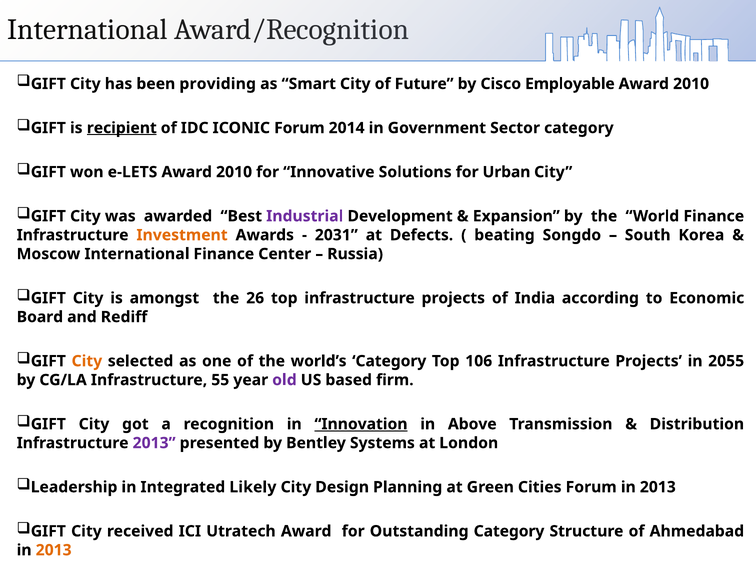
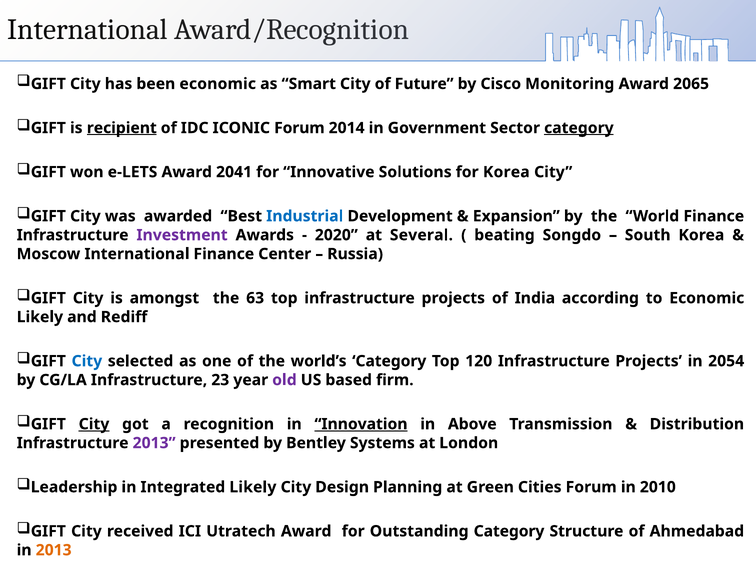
been providing: providing -> economic (218, 84)
Employable: Employable -> Monitoring (570, 84)
2010: 2010 -> 2065 (691, 84)
category underline: none -> present (579, 128)
e-LETS Award 2010: 2010 -> 2041 (234, 172)
for Urban: Urban -> Korea (506, 172)
Industrial colour: purple -> blue (305, 216)
Investment colour: orange -> purple (182, 235)
2031: 2031 -> 2020 (336, 235)
Defects: Defects -> Several (421, 235)
26: 26 -> 63 (255, 298)
Board: Board -> Likely (40, 317)
City colour: orange -> blue (87, 361)
106: 106 -> 120 (479, 361)
2055: 2055 -> 2054 (726, 361)
55: 55 -> 23 (220, 380)
City underline: none -> present (94, 424)
Forum in 2013: 2013 -> 2010 (658, 487)
